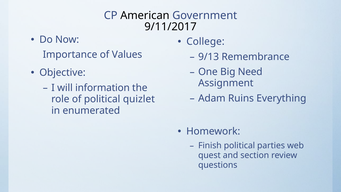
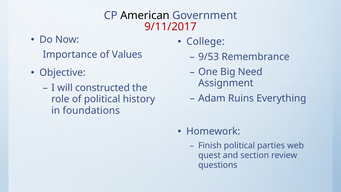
9/11/2017 colour: black -> red (171, 27)
9/13: 9/13 -> 9/53 (209, 57)
information: information -> constructed (102, 88)
quizlet: quizlet -> history (139, 99)
enumerated: enumerated -> foundations (91, 110)
